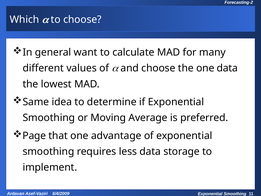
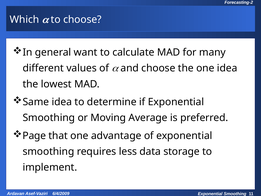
one data: data -> idea (227, 68)
